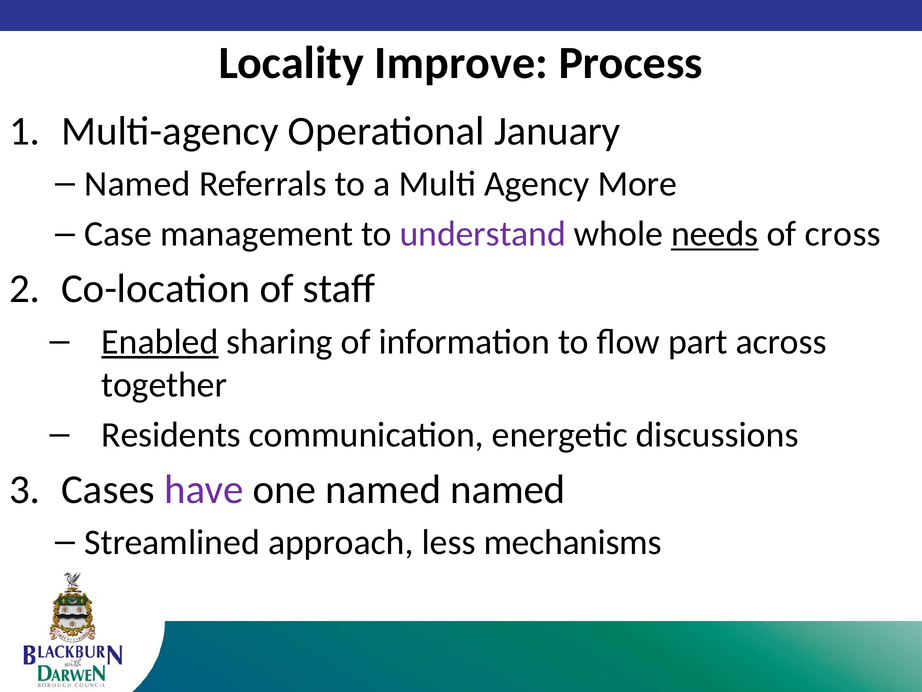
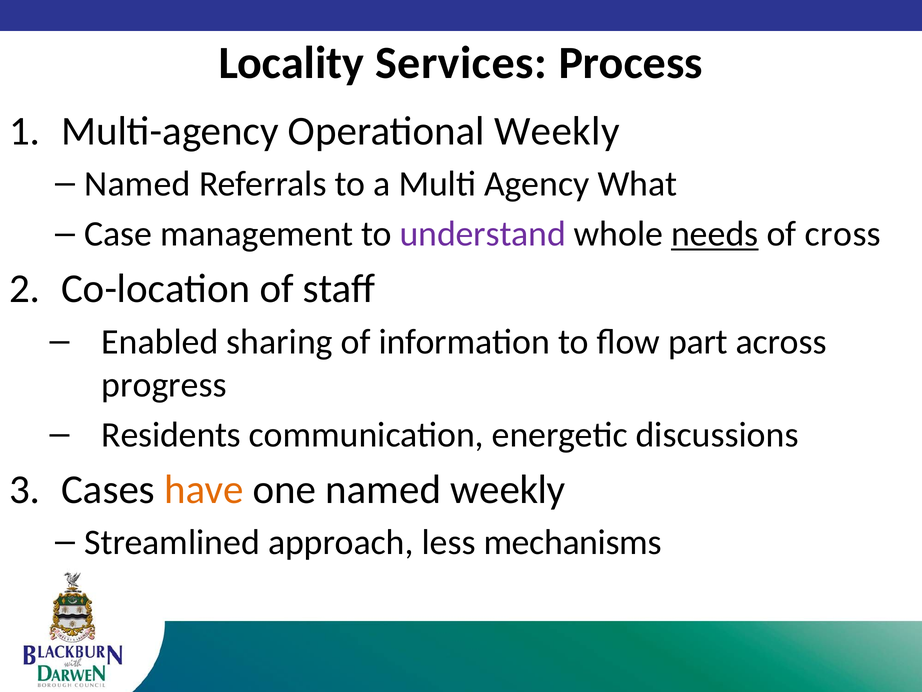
Improve: Improve -> Services (461, 63)
Operational January: January -> Weekly (557, 131)
More: More -> What (637, 184)
Enabled underline: present -> none (160, 342)
together: together -> progress (164, 384)
have colour: purple -> orange (204, 489)
named named: named -> weekly (508, 489)
